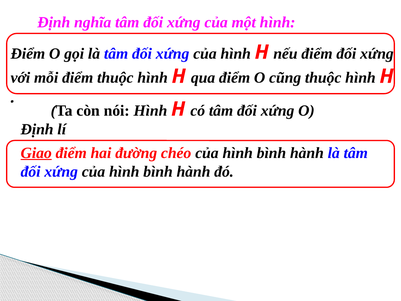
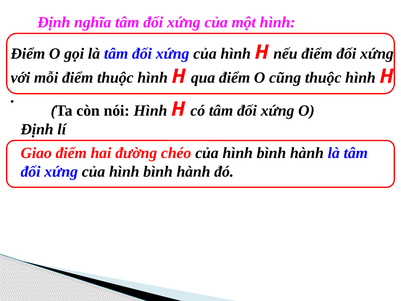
Giao underline: present -> none (36, 153)
